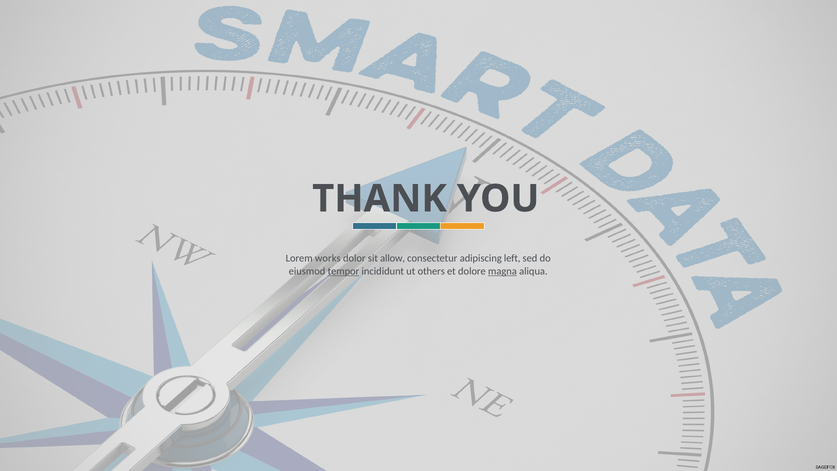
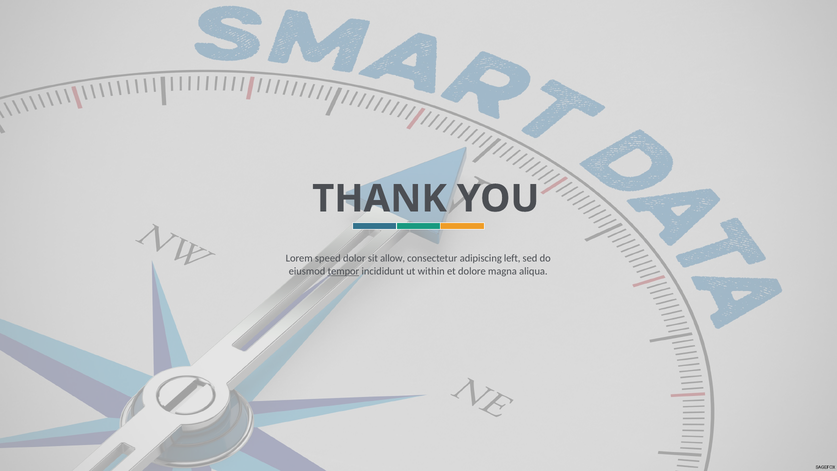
works: works -> speed (328, 258)
others: others -> within (431, 271)
magna underline: present -> none (502, 271)
